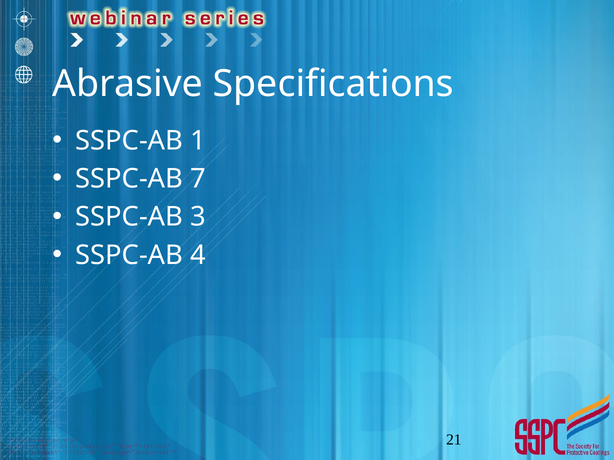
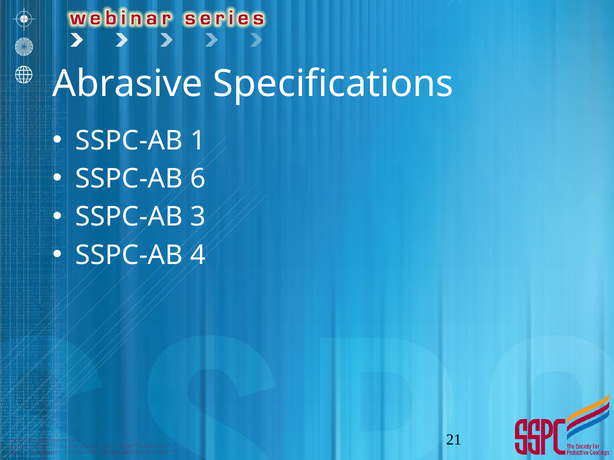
7: 7 -> 6 (198, 179)
